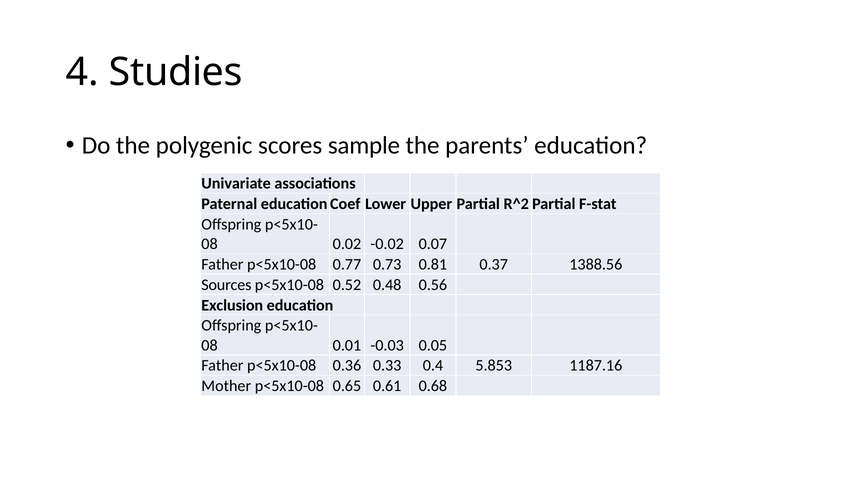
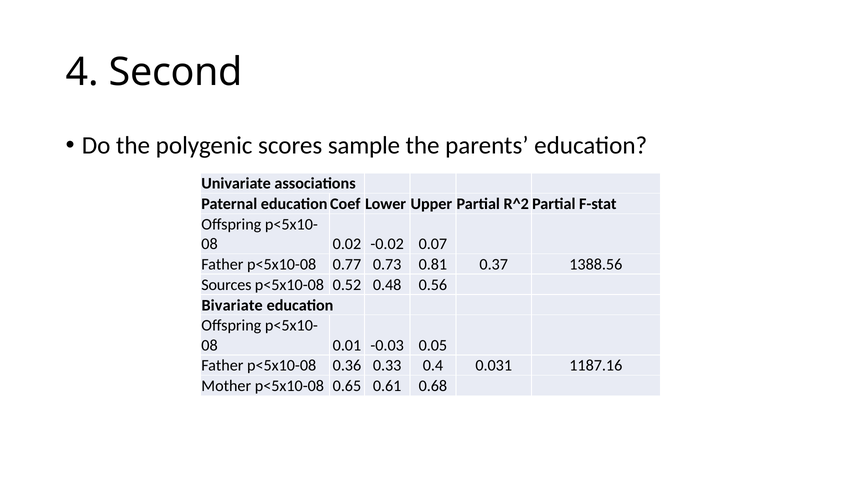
Studies: Studies -> Second (176, 72)
Exclusion: Exclusion -> Bivariate (232, 305)
5.853: 5.853 -> 0.031 (494, 366)
